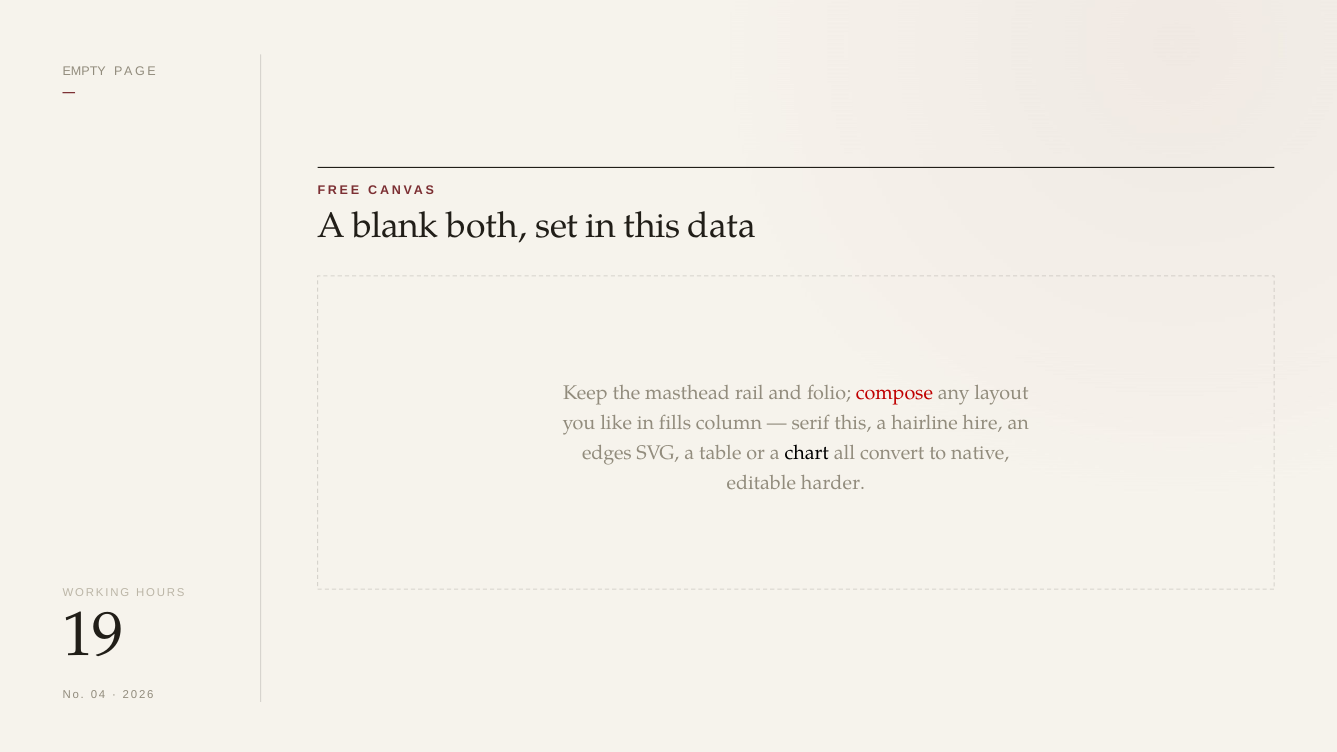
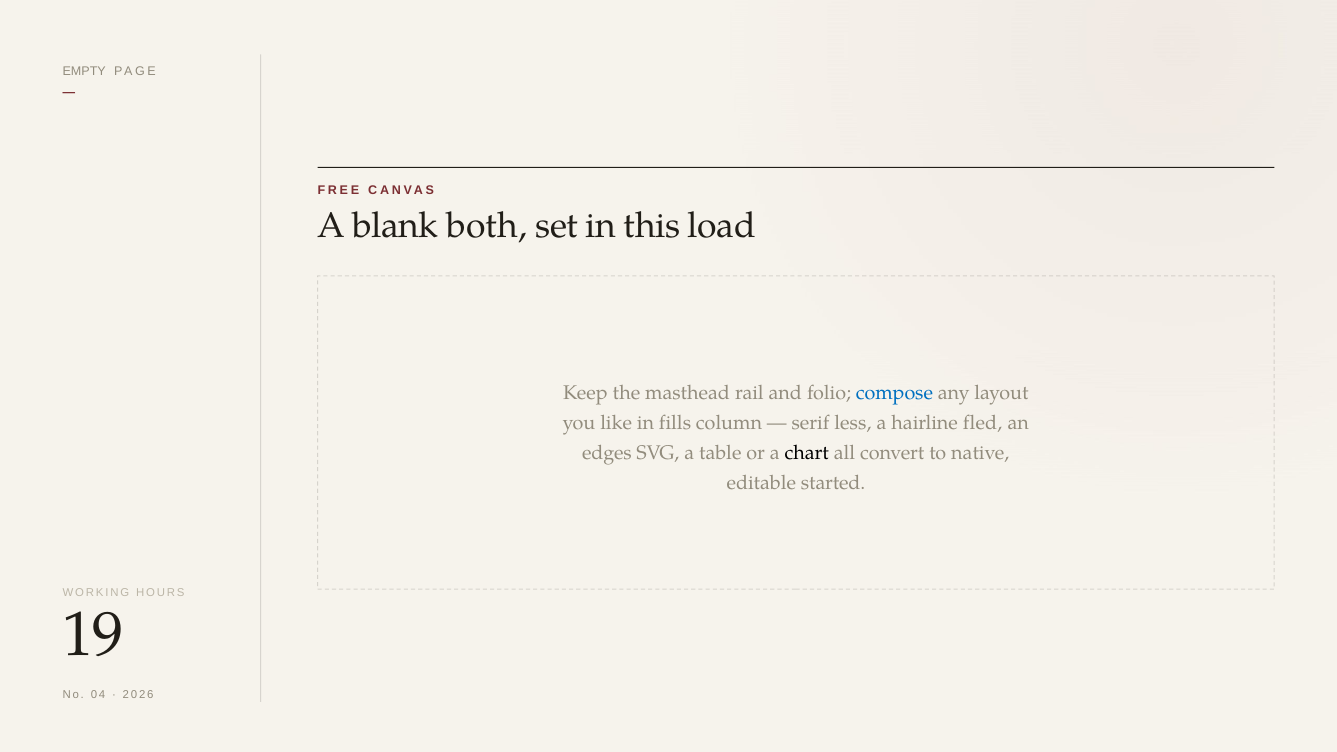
data: data -> load (722, 226)
compose colour: red -> blue (894, 393)
serif this: this -> less (853, 423)
hire: hire -> fled (983, 423)
harder: harder -> started (833, 483)
